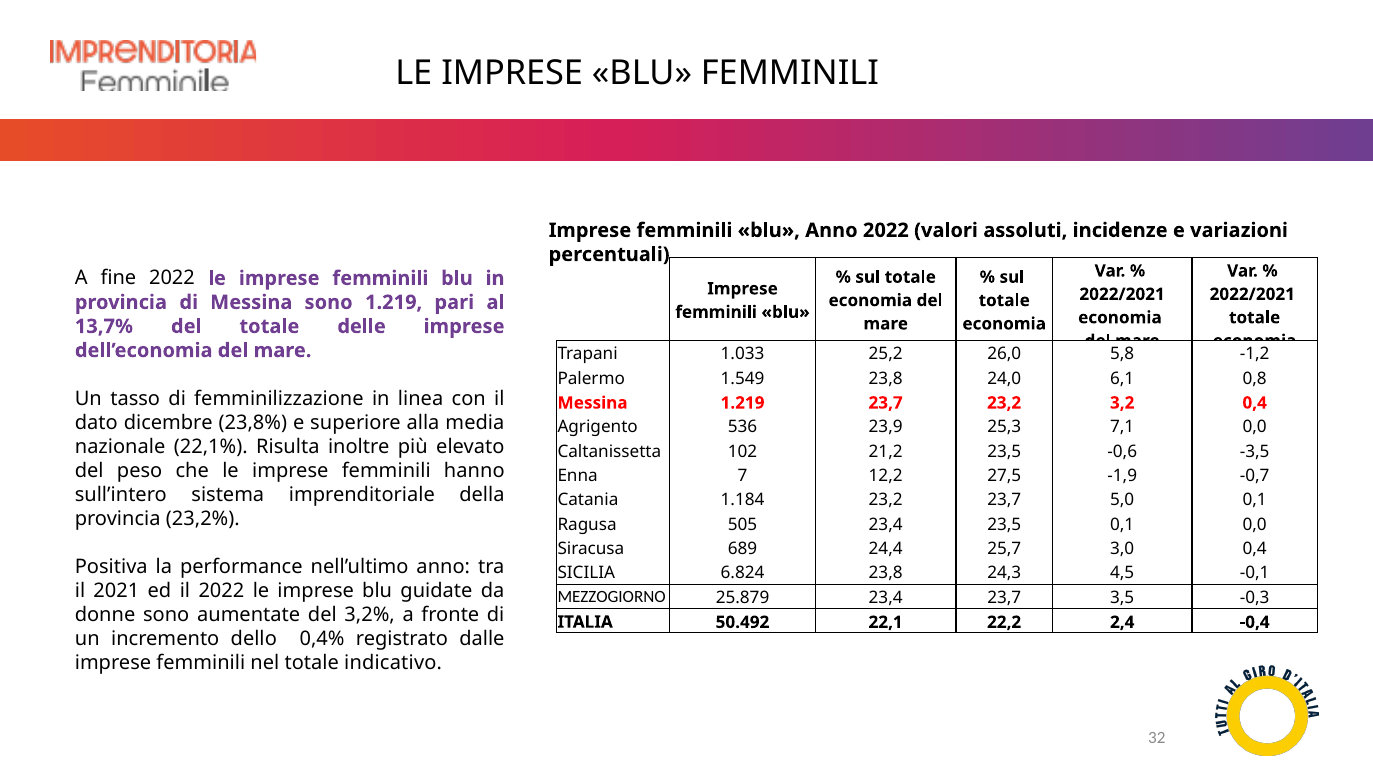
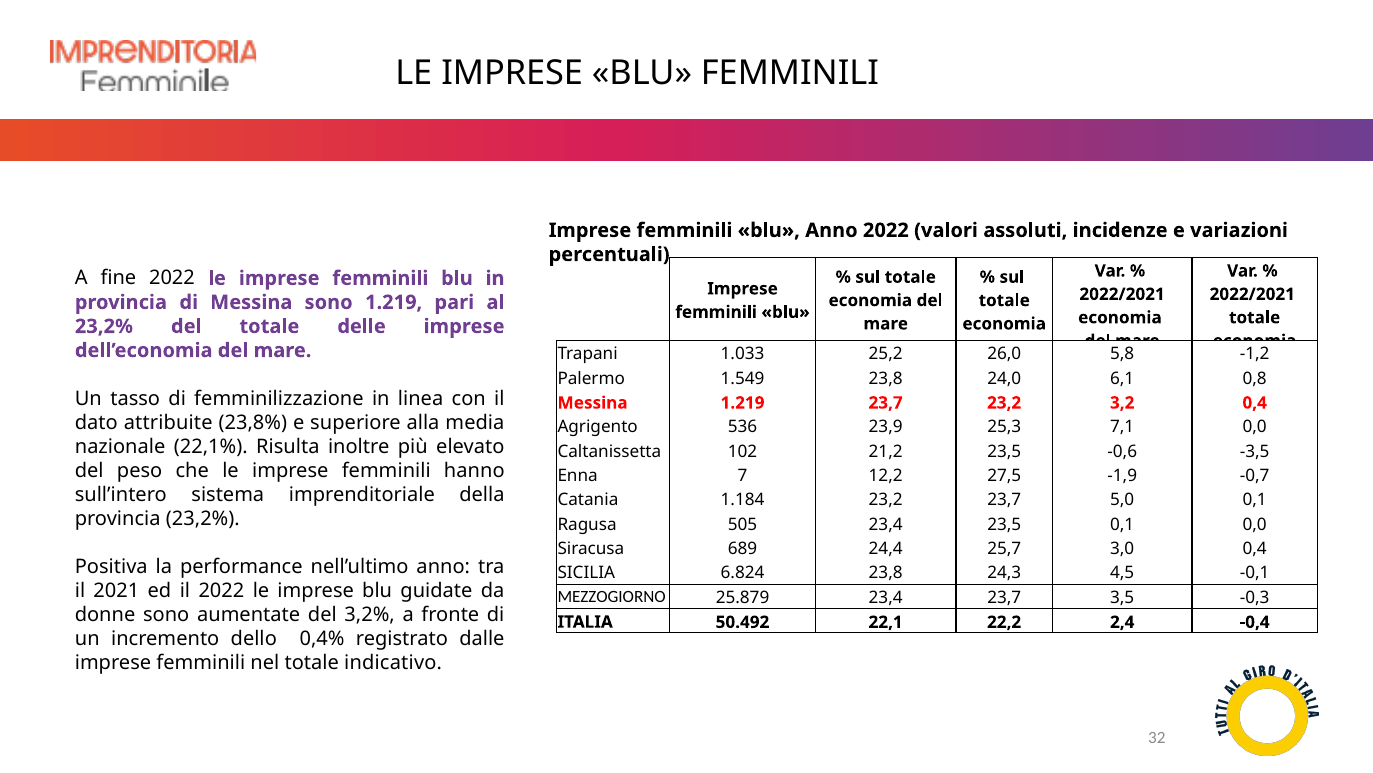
13,7%: 13,7% -> 23,2% (104, 326)
dicembre: dicembre -> attribuite (168, 422)
